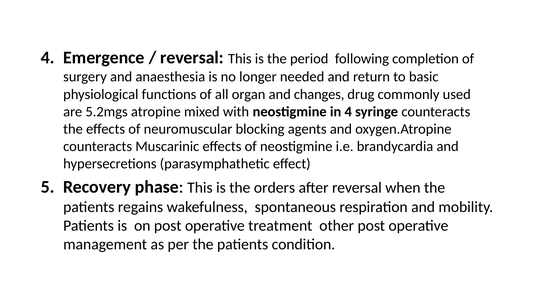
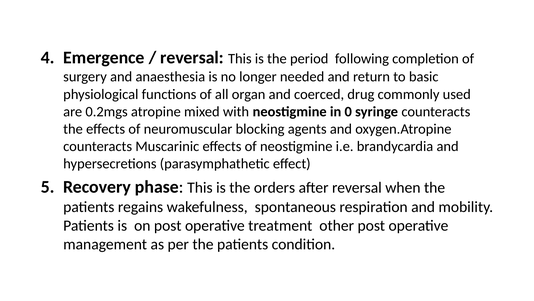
changes: changes -> coerced (319, 94)
5.2mgs: 5.2mgs -> 0.2mgs (107, 111)
in 4: 4 -> 0 (348, 111)
